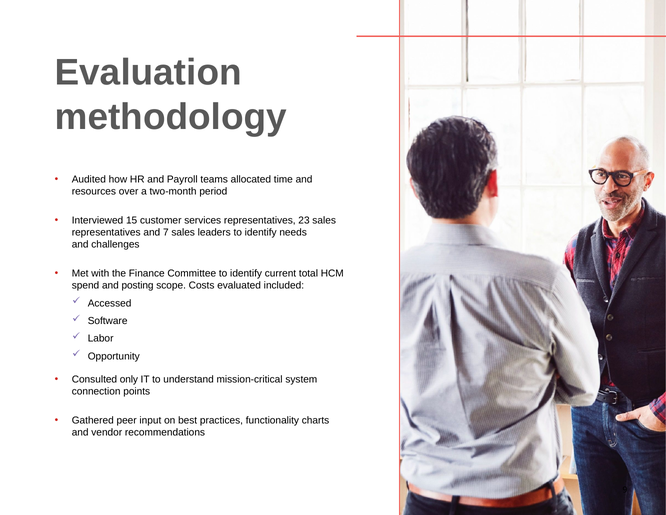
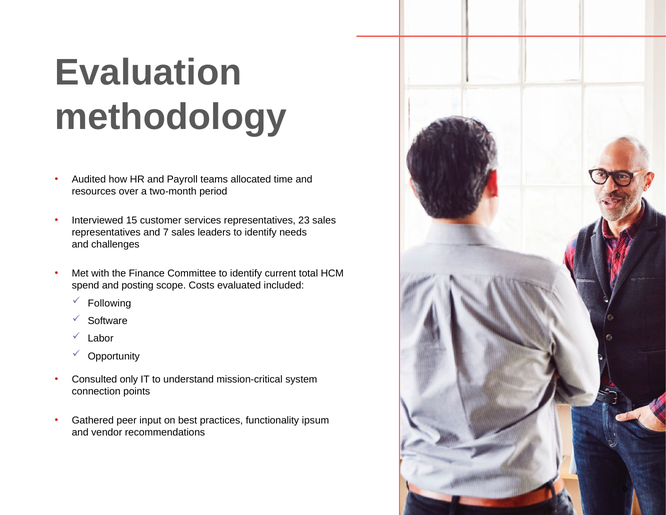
Accessed: Accessed -> Following (110, 303)
charts: charts -> ipsum (315, 420)
